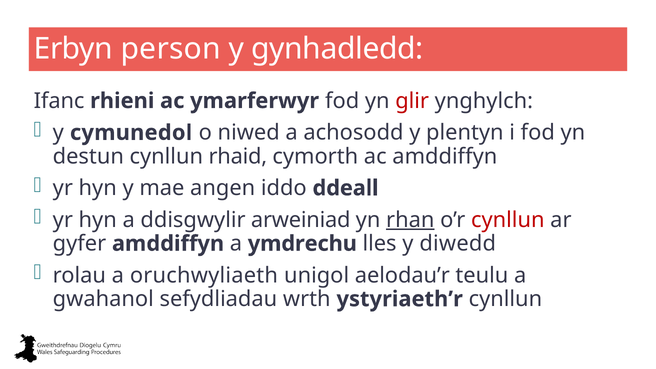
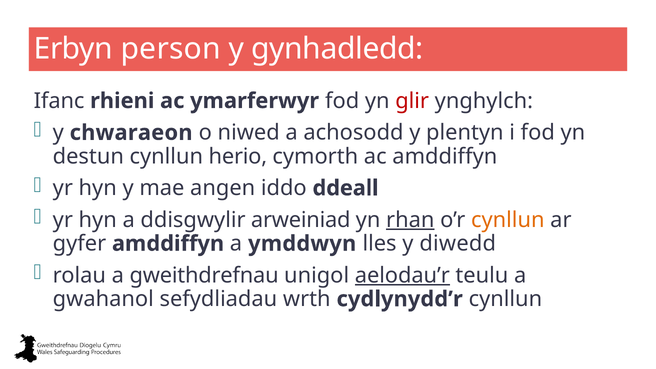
cymunedol: cymunedol -> chwaraeon (131, 133)
rhaid: rhaid -> herio (238, 156)
cynllun colour: red -> orange (508, 220)
ymdrechu: ymdrechu -> ymddwyn (302, 244)
oruchwyliaeth: oruchwyliaeth -> gweithdrefnau (204, 275)
aelodau’r underline: none -> present (402, 275)
ystyriaeth’r: ystyriaeth’r -> cydlynydd’r (400, 299)
